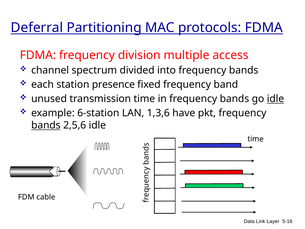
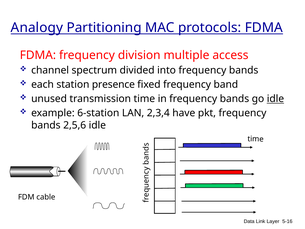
Deferral: Deferral -> Analogy (37, 28)
1,3,6: 1,3,6 -> 2,3,4 (158, 113)
bands underline: present -> none (46, 125)
